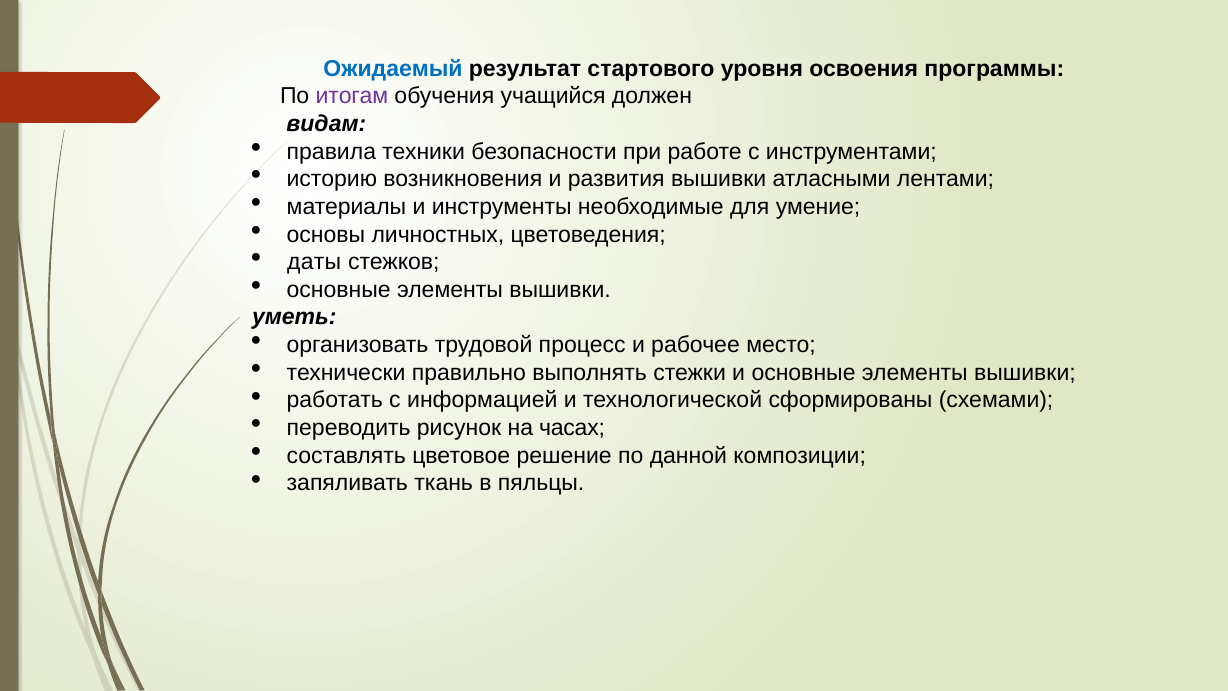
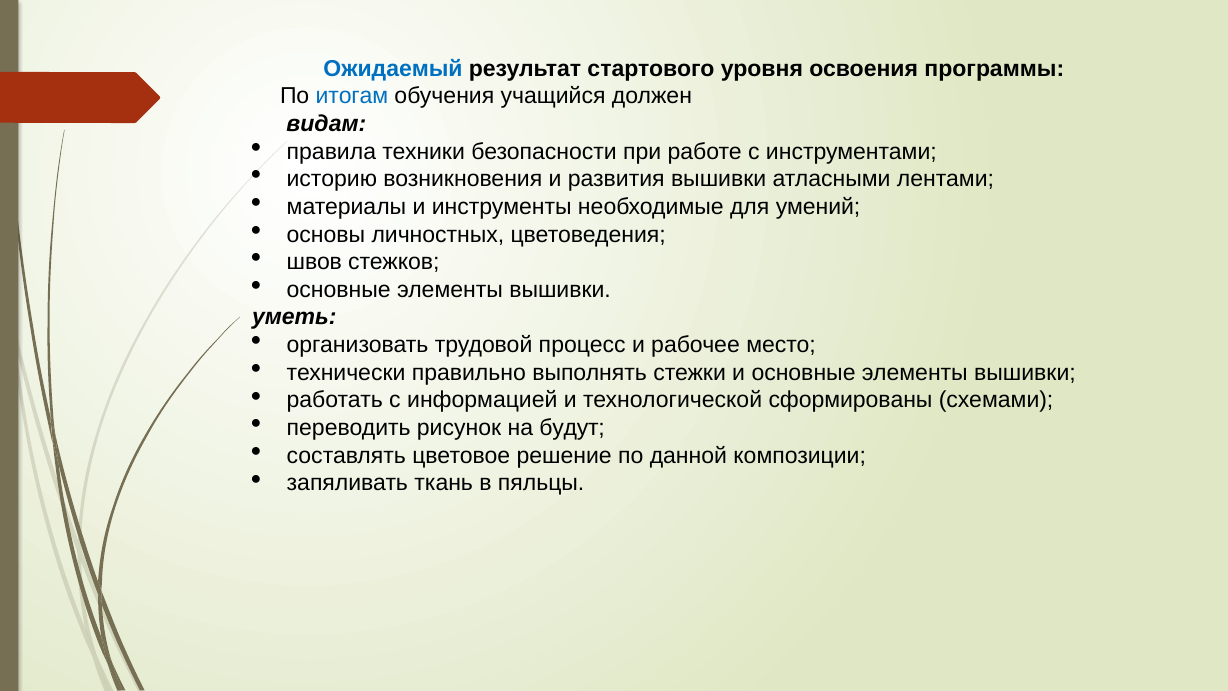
итогам colour: purple -> blue (352, 96)
умение: умение -> умений (818, 207)
даты: даты -> швов (314, 262)
часах: часах -> будут (572, 428)
